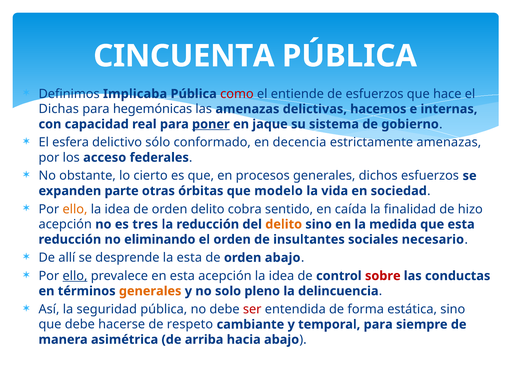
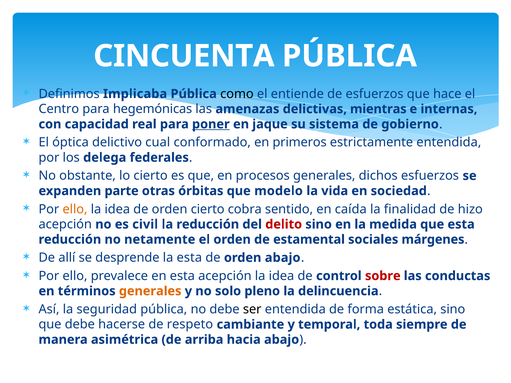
como colour: red -> black (237, 94)
Dichas: Dichas -> Centro (59, 109)
hacemos: hacemos -> mientras (378, 109)
esfera: esfera -> óptica (71, 142)
sólo: sólo -> cual (158, 142)
decencia: decencia -> primeros (300, 142)
estrictamente amenazas: amenazas -> entendida (449, 142)
acceso: acceso -> delega (105, 158)
orden delito: delito -> cierto (208, 209)
tres: tres -> civil (145, 224)
delito colour: orange -> red (284, 224)
eliminando: eliminando -> netamente (160, 240)
insultantes: insultantes -> estamental (309, 240)
necesario: necesario -> márgenes (433, 240)
ello underline: present -> none (75, 276)
ser colour: red -> black (252, 309)
temporal para: para -> toda (378, 325)
